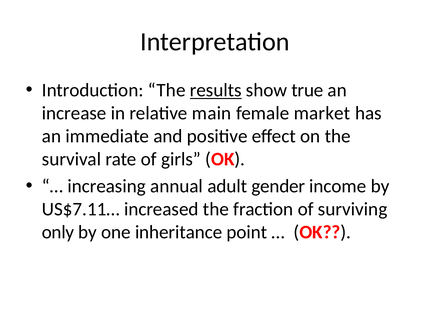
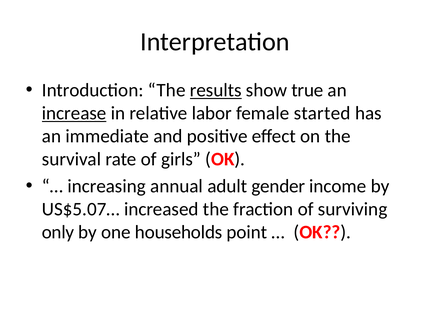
increase underline: none -> present (74, 113)
main: main -> labor (212, 113)
market: market -> started (322, 113)
US$7.11…: US$7.11… -> US$5.07… (81, 209)
inheritance: inheritance -> households (179, 232)
